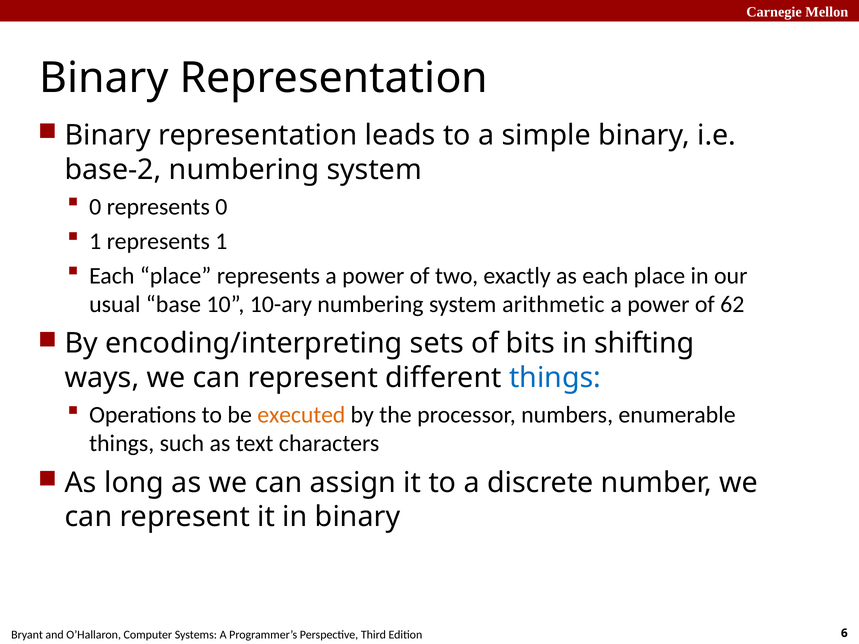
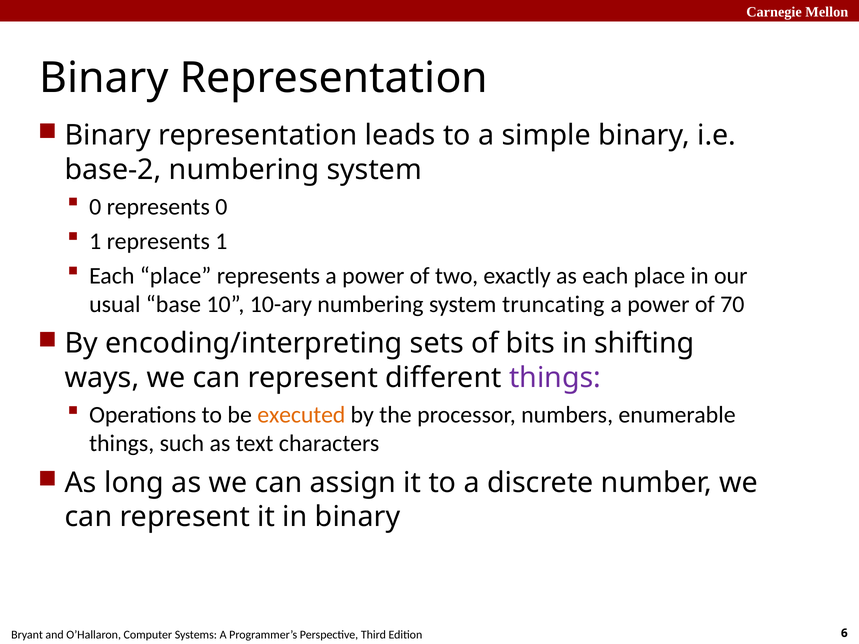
arithmetic: arithmetic -> truncating (553, 305)
62: 62 -> 70 (732, 305)
things colour: blue -> purple (555, 378)
